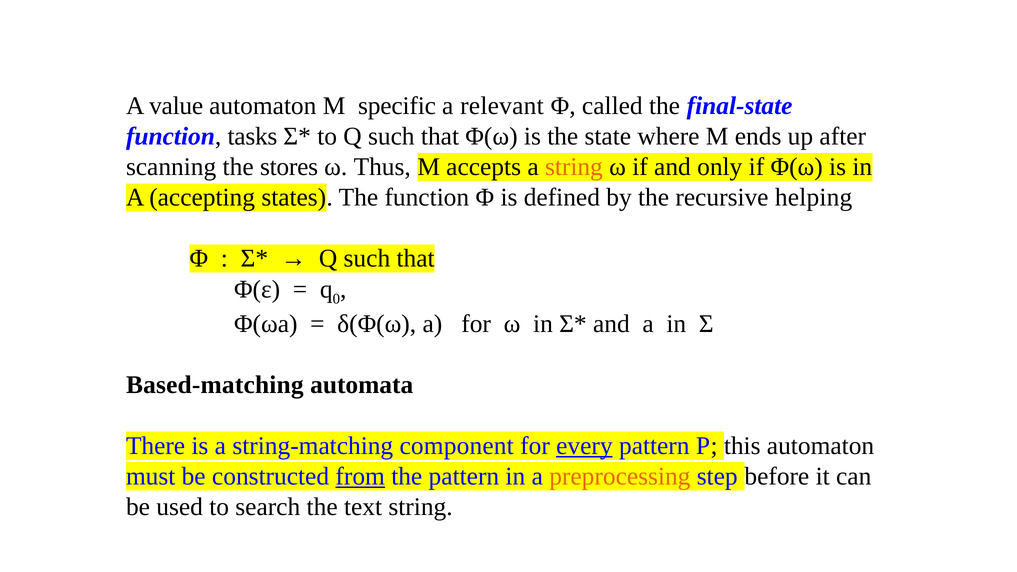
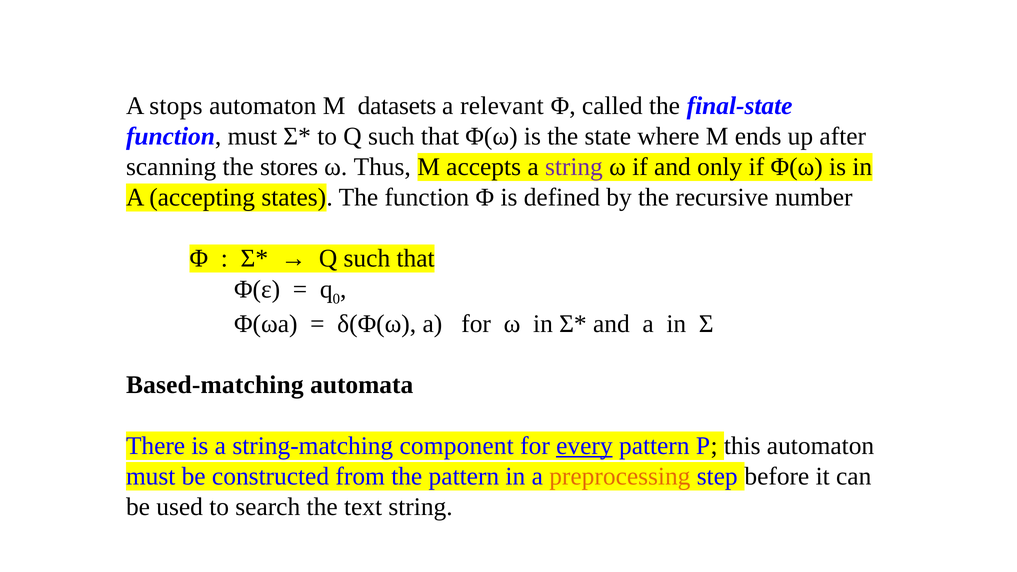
value: value -> stops (176, 106)
specific: specific -> datasets (397, 106)
function tasks: tasks -> must (252, 137)
string colour: orange -> purple (574, 167)
helping: helping -> number (814, 198)
from underline: present -> none (360, 476)
